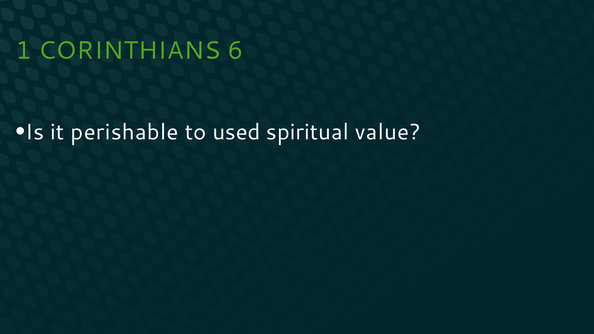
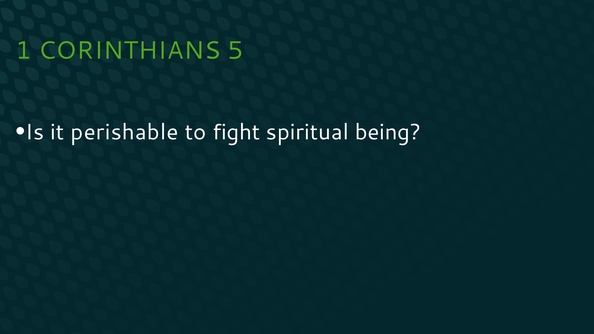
6: 6 -> 5 (236, 51)
used: used -> fight (236, 132)
value: value -> being (388, 132)
